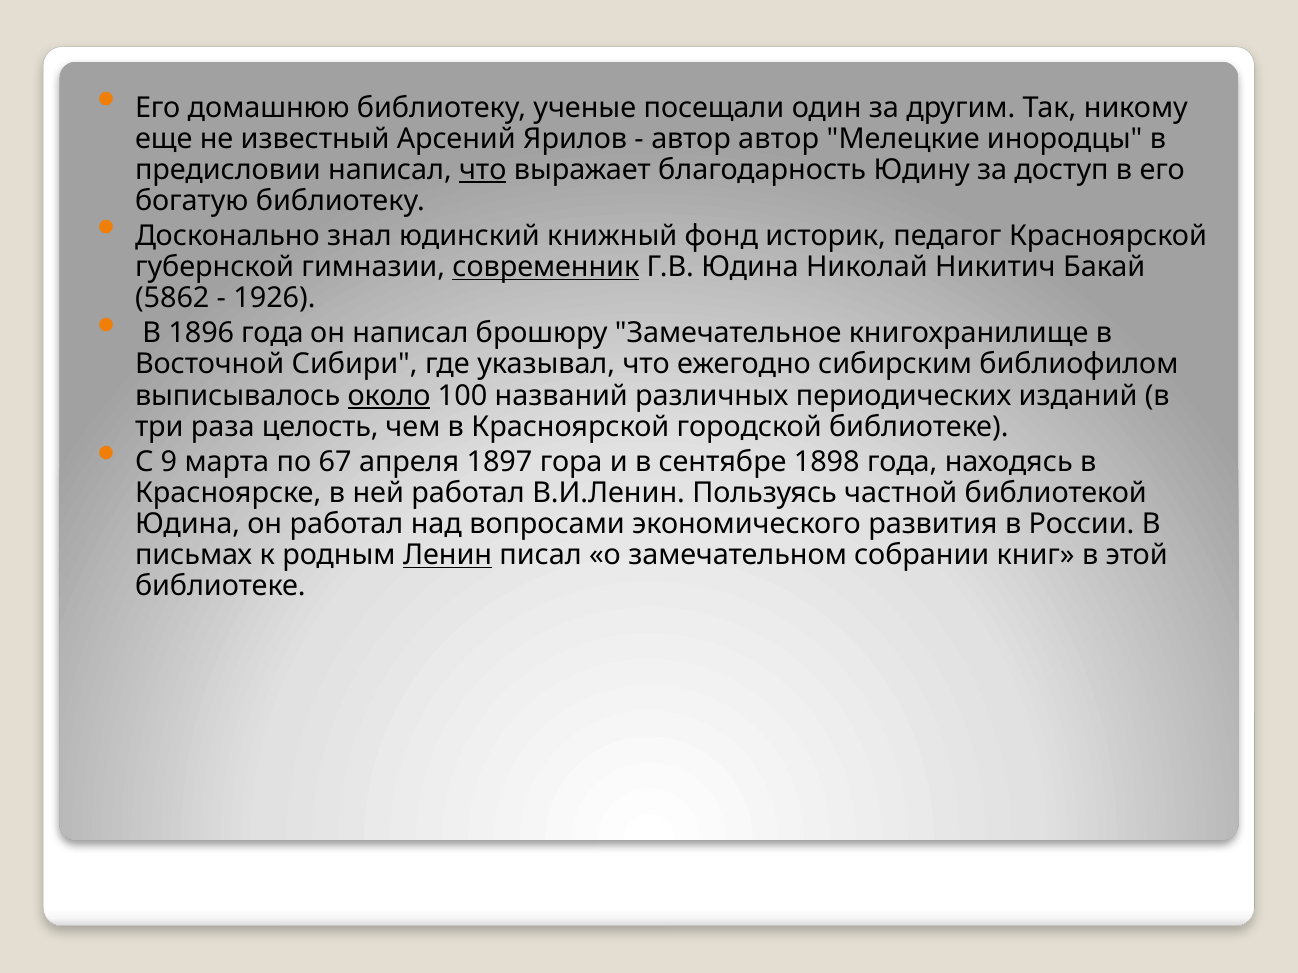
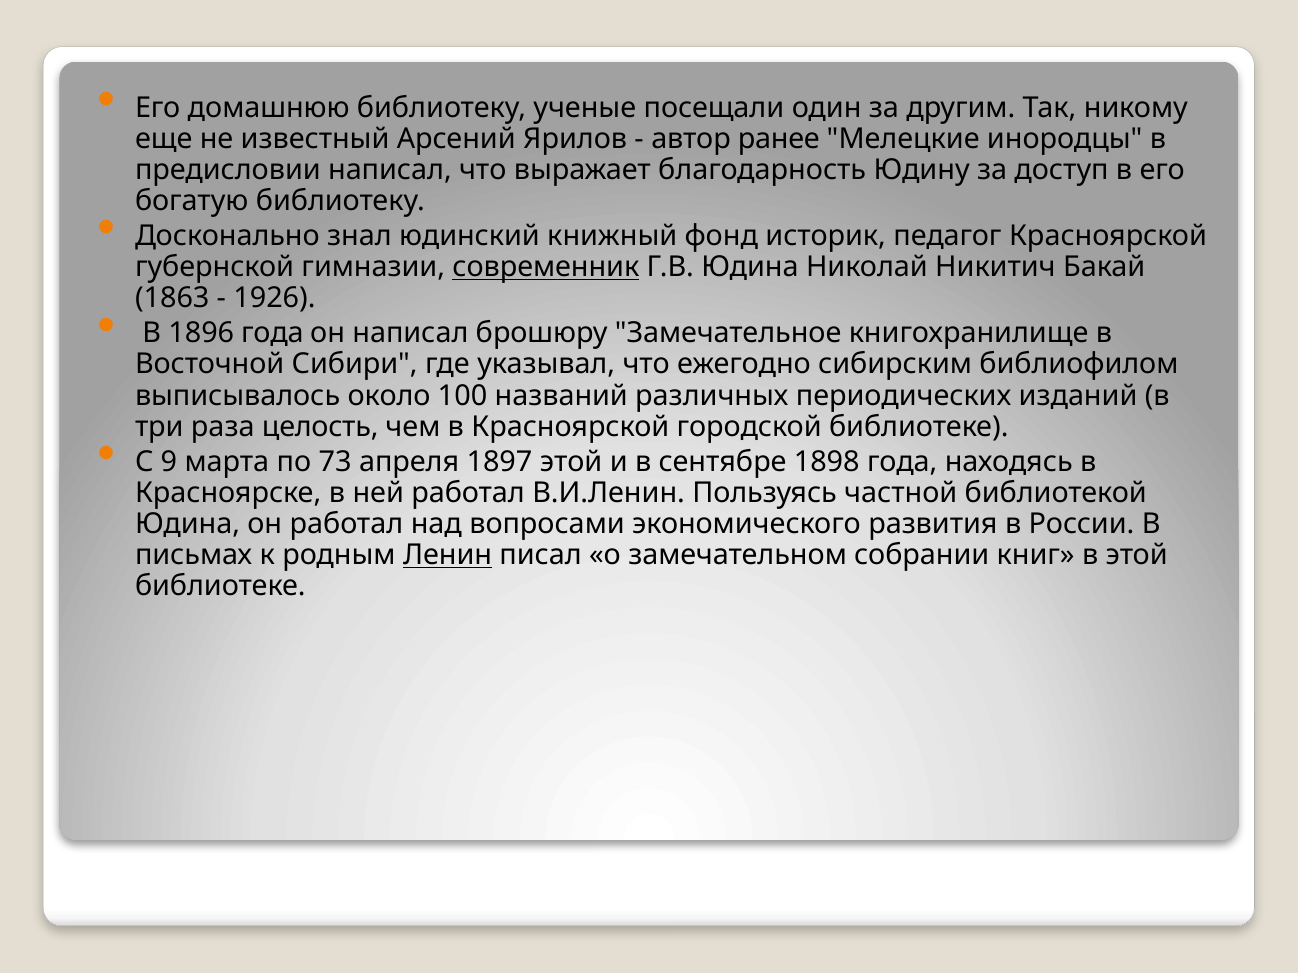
автор автор: автор -> ранее (779, 139)
что underline: present -> none (483, 170)
5862: 5862 -> 1863 (172, 298)
около underline: present -> none (389, 396)
67: 67 -> 73 (335, 462)
1897 гора: гора -> этой (571, 462)
